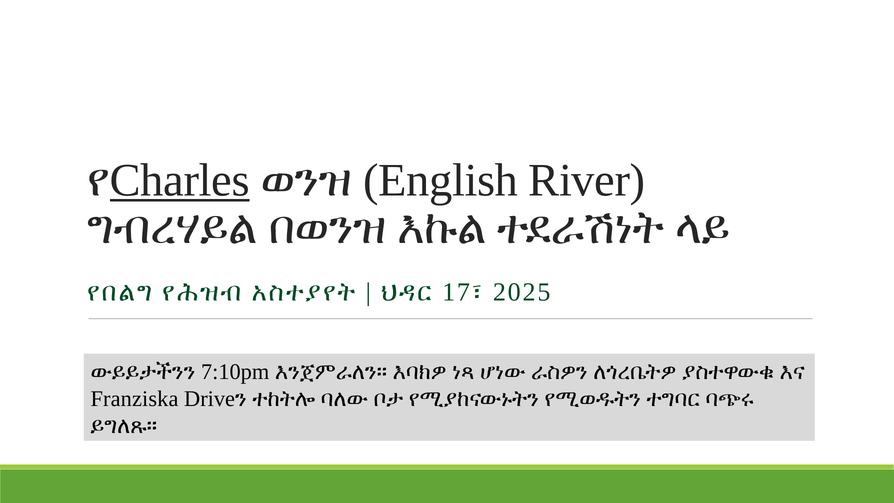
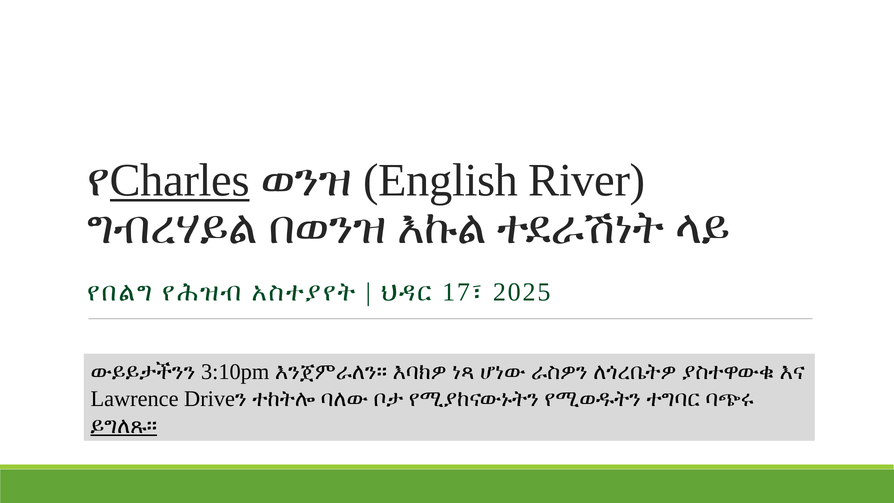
7:10pm: 7:10pm -> 3:10pm (235, 372)
Franziska: Franziska -> Lawrence (135, 399)
ይግለጹ። underline: none -> present (124, 426)
